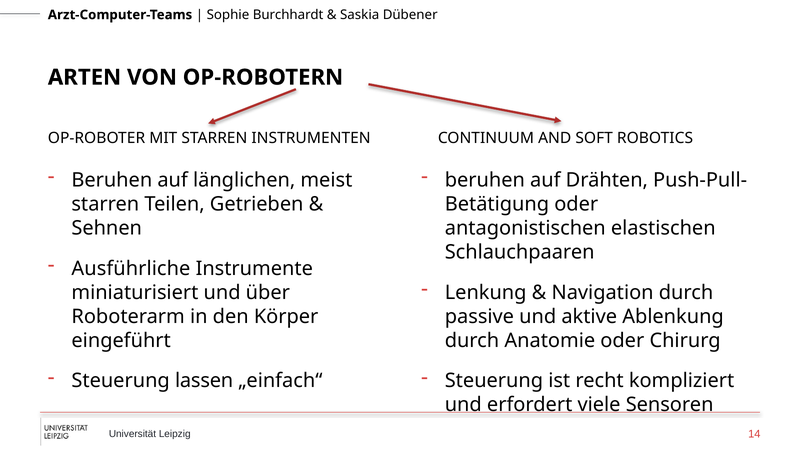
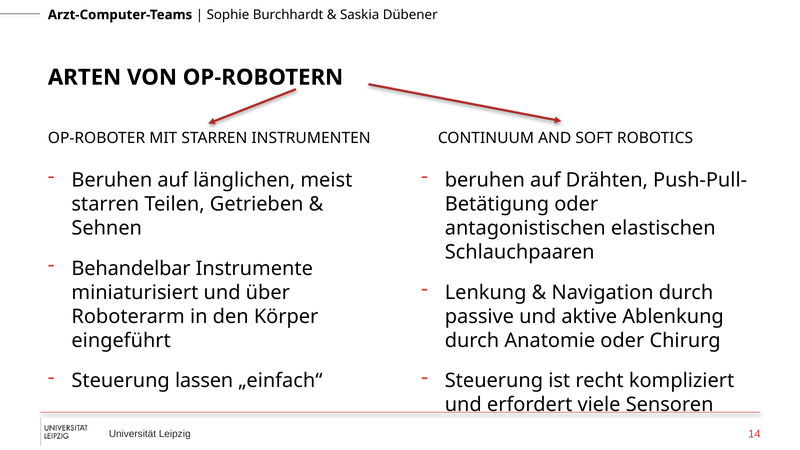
Ausführliche: Ausführliche -> Behandelbar (131, 268)
